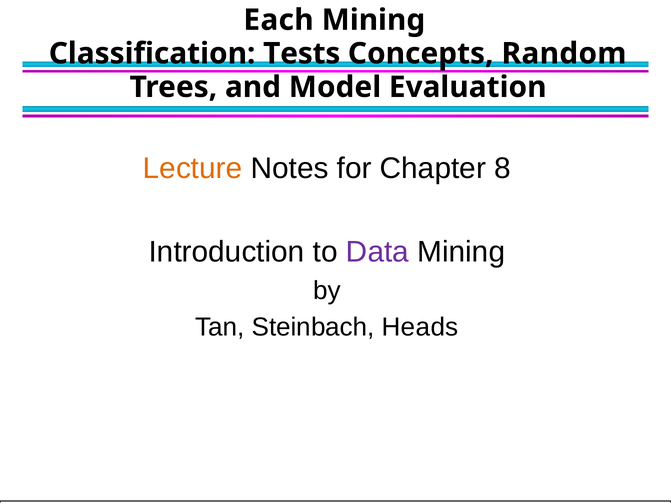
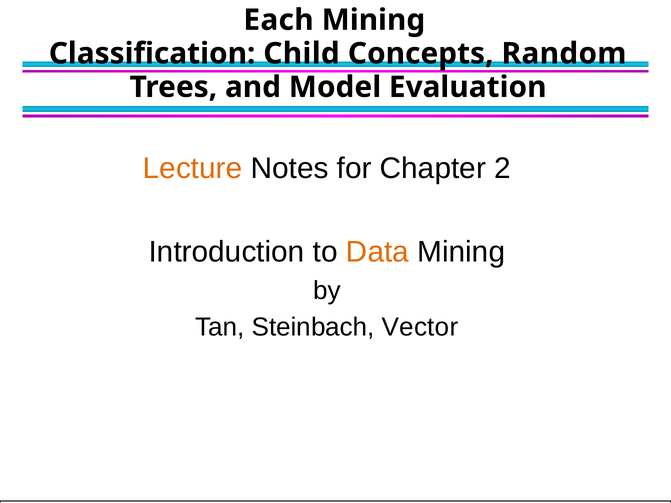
Tests: Tests -> Child (301, 54)
8: 8 -> 2 (503, 169)
Data colour: purple -> orange (377, 252)
Heads: Heads -> Vector (420, 327)
